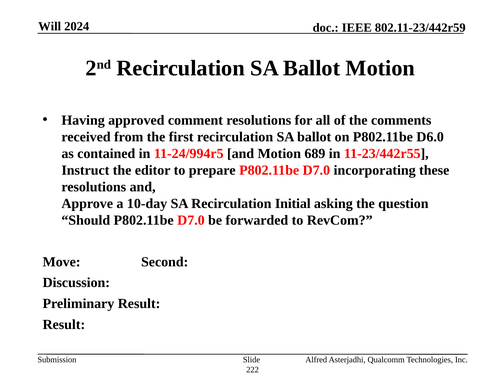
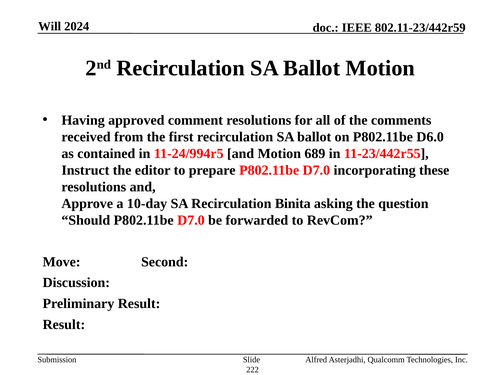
Initial: Initial -> Binita (293, 204)
